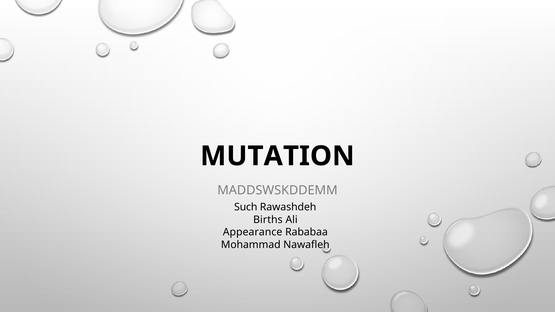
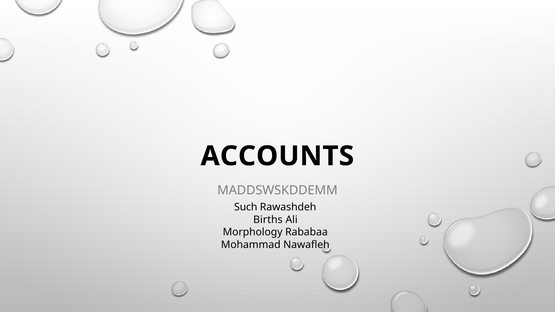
MUTATION: MUTATION -> ACCOUNTS (277, 156)
Appearance: Appearance -> Morphology (253, 232)
